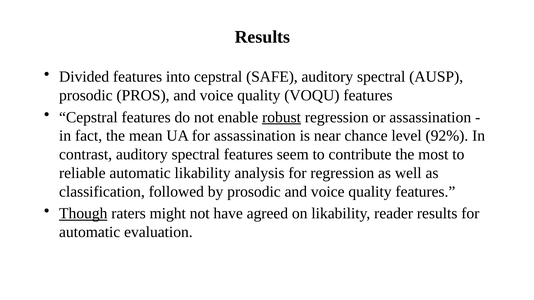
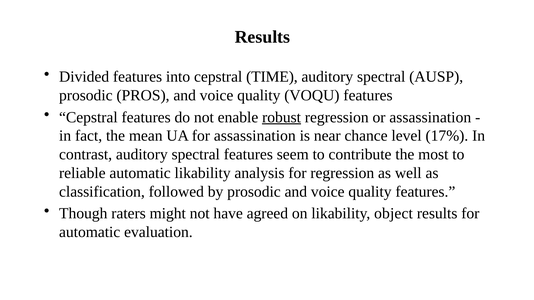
SAFE: SAFE -> TIME (272, 77)
92%: 92% -> 17% (447, 136)
Though underline: present -> none (83, 214)
reader: reader -> object (394, 214)
